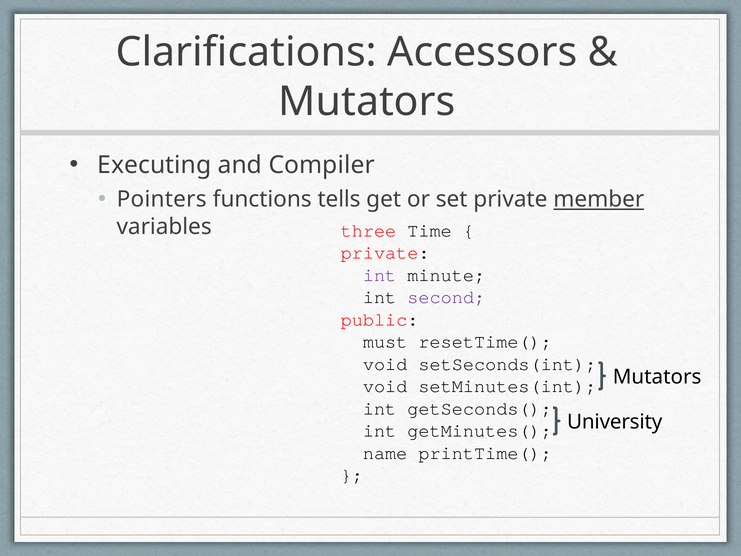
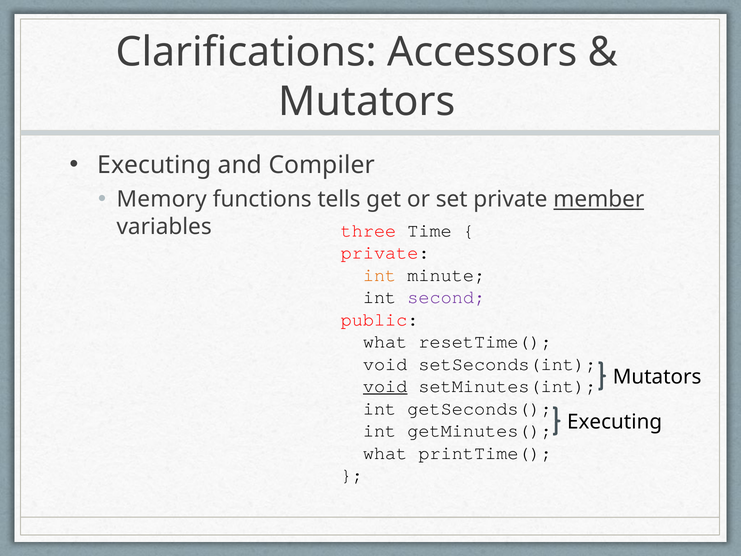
Pointers: Pointers -> Memory (162, 199)
int colour: purple -> orange (380, 275)
must: must -> what (385, 342)
void underline: none -> present (385, 386)
University: University -> Executing (615, 422)
name: name -> what (385, 453)
